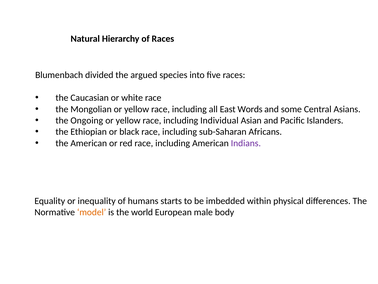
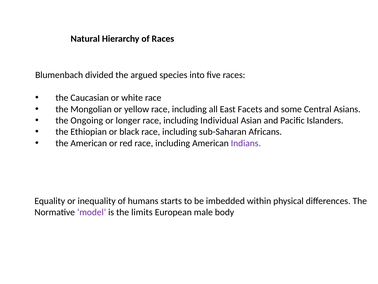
Words: Words -> Facets (250, 109)
yellow: yellow -> longer (128, 120)
model colour: orange -> purple (92, 212)
world: world -> limits (142, 212)
